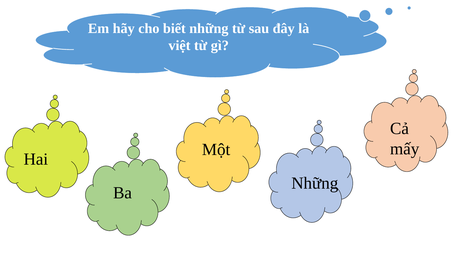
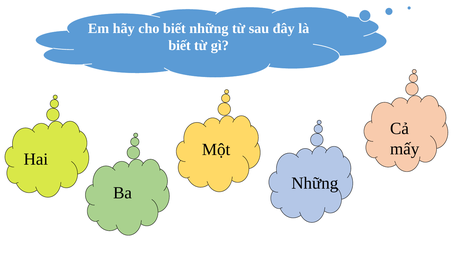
việt: việt -> biết (180, 45)
